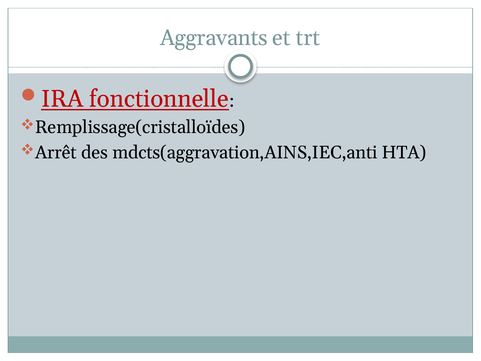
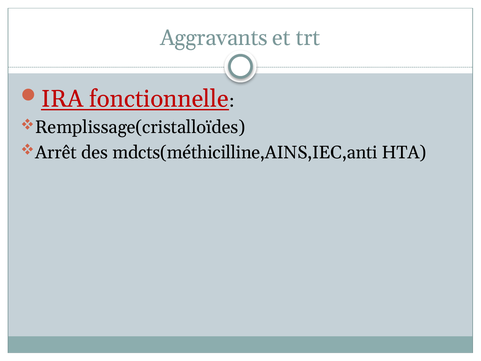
mdcts(aggravation,AINS,IEC,anti: mdcts(aggravation,AINS,IEC,anti -> mdcts(méthicilline,AINS,IEC,anti (245, 153)
